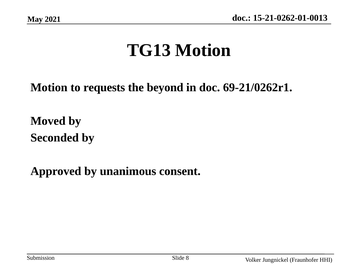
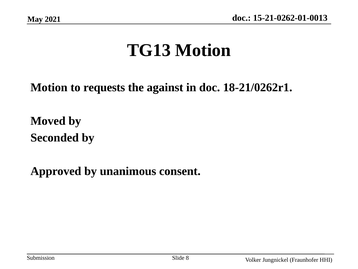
beyond: beyond -> against (165, 87)
69-21/0262r1: 69-21/0262r1 -> 18-21/0262r1 (258, 87)
